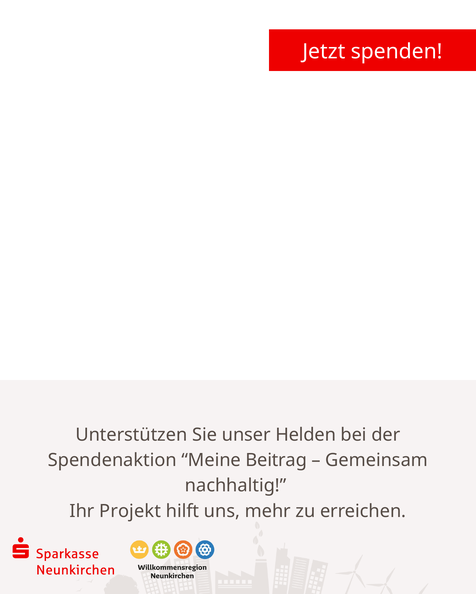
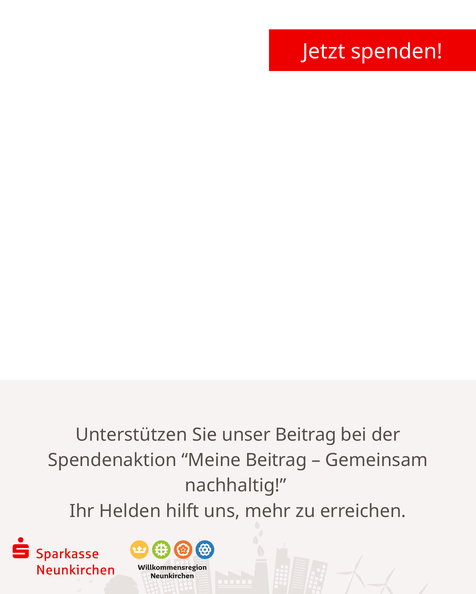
unser Helden: Helden -> Beitrag (306, 435)
Projekt: Projekt -> Helden (130, 512)
